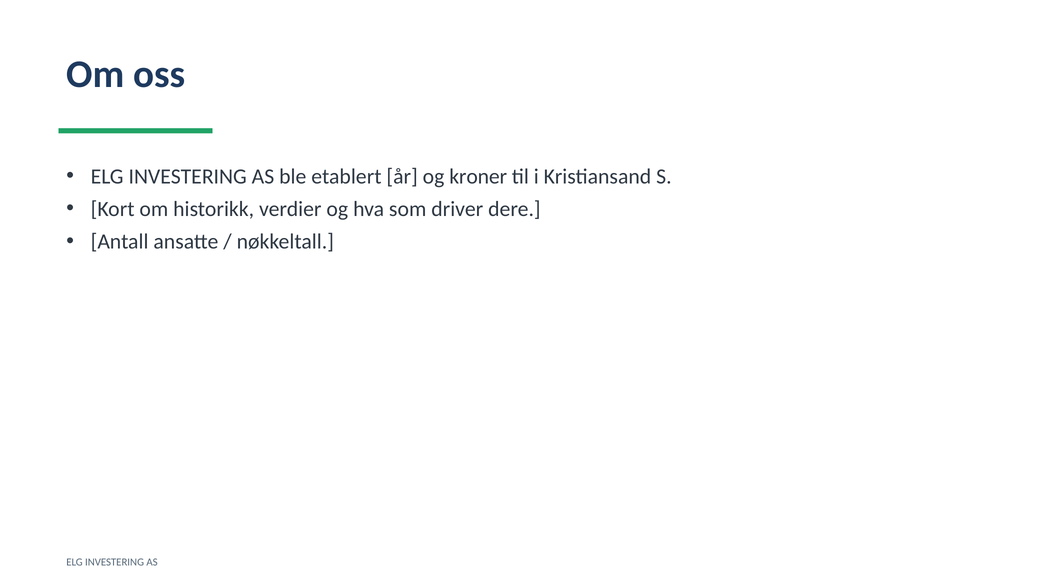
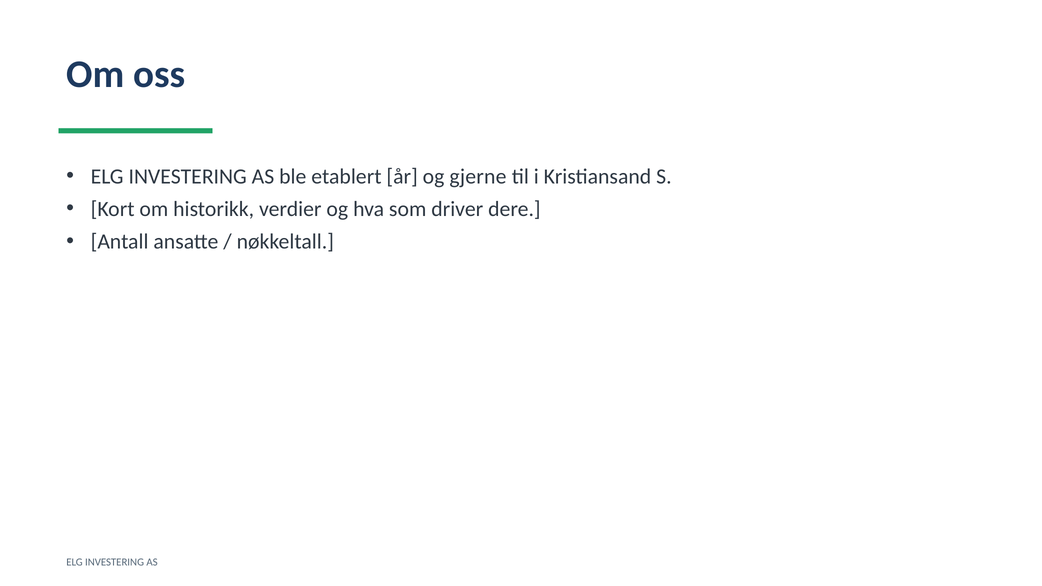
kroner: kroner -> gjerne (478, 176)
